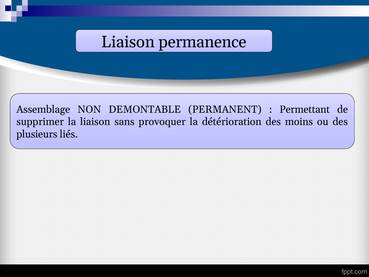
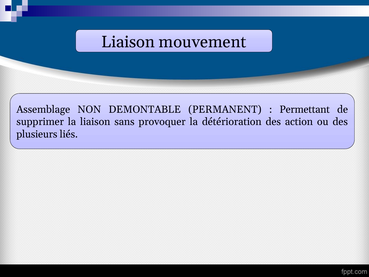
permanence: permanence -> mouvement (202, 42)
moins: moins -> action (299, 122)
